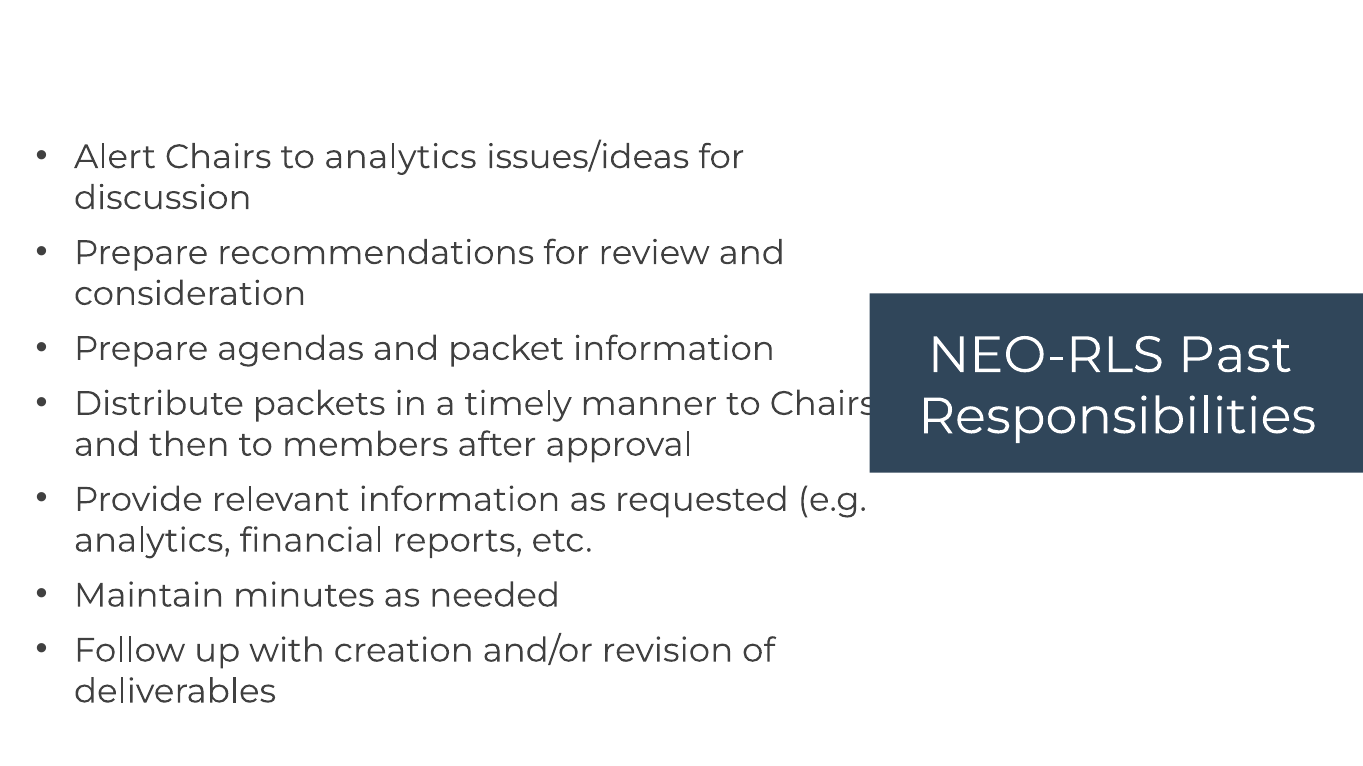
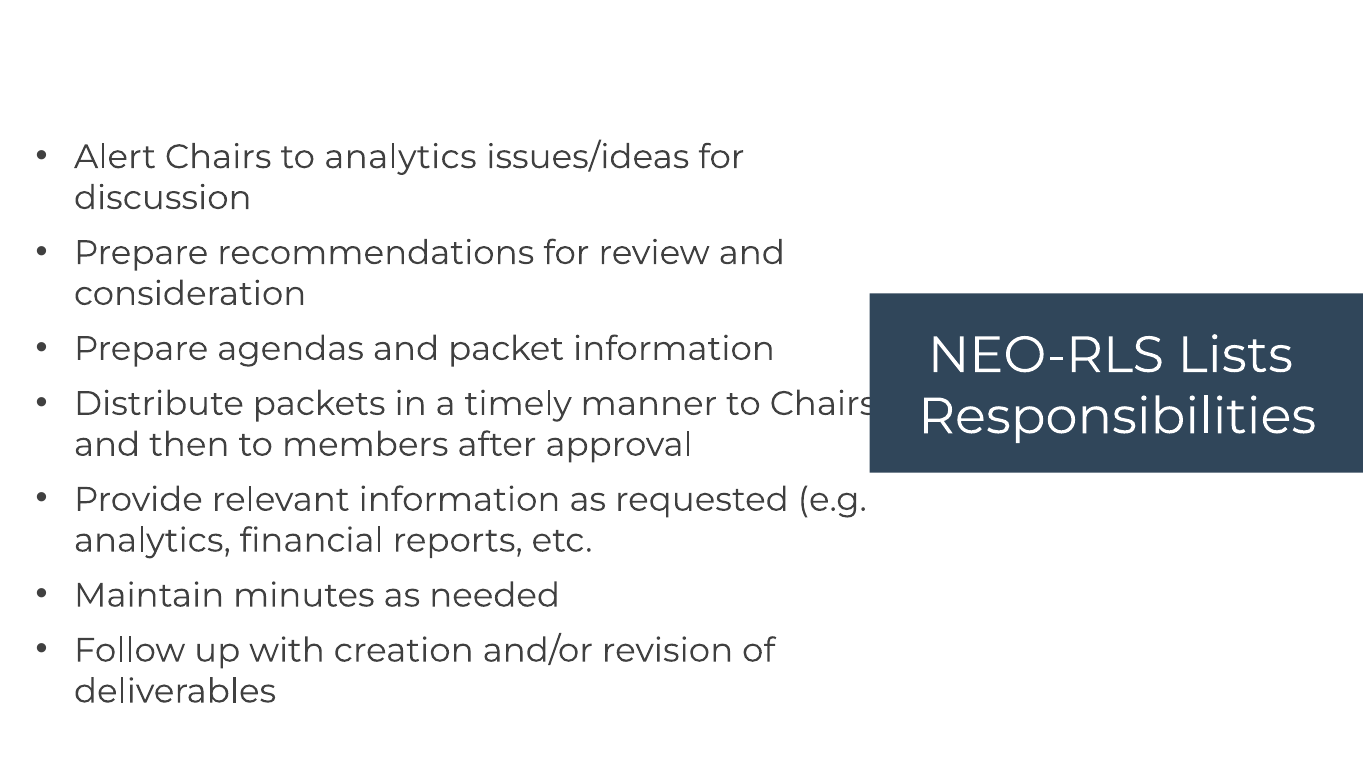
Past: Past -> Lists (1235, 355)
